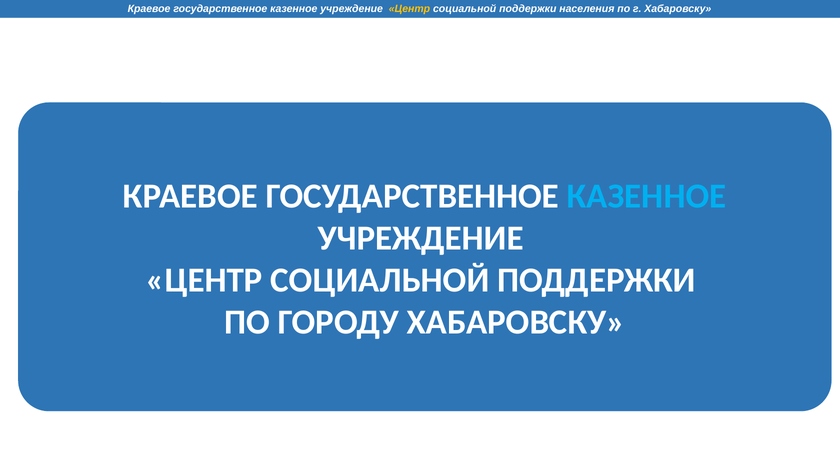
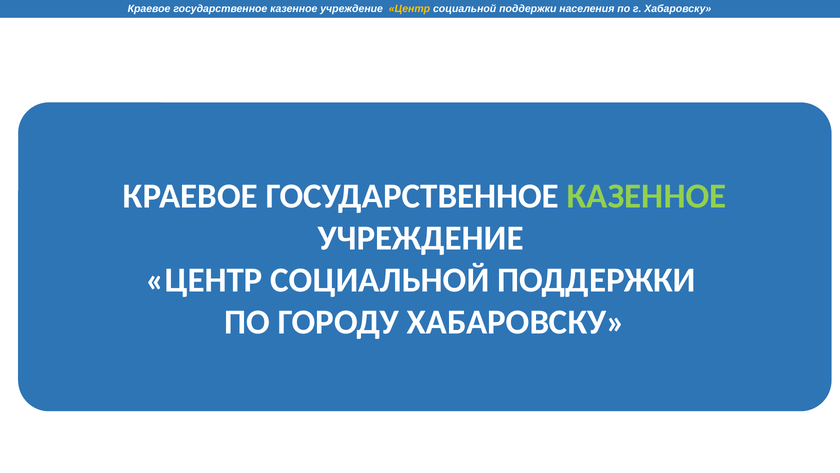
КАЗЕННОЕ colour: light blue -> light green (647, 196)
